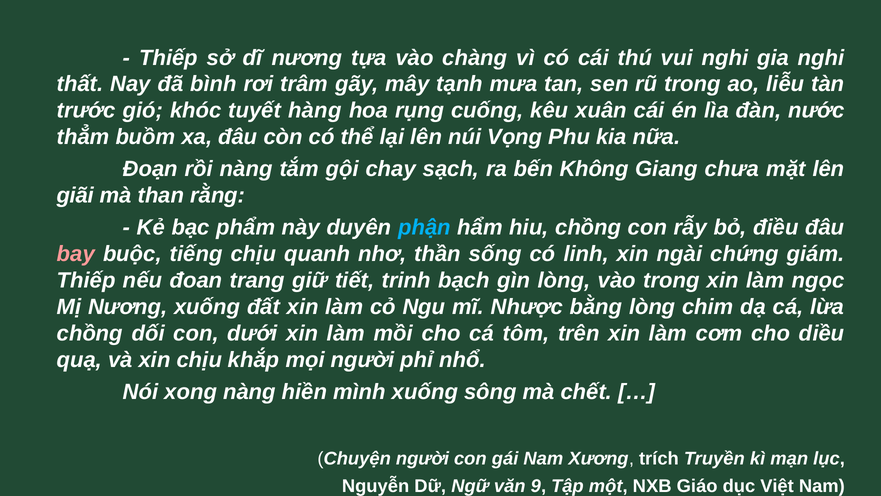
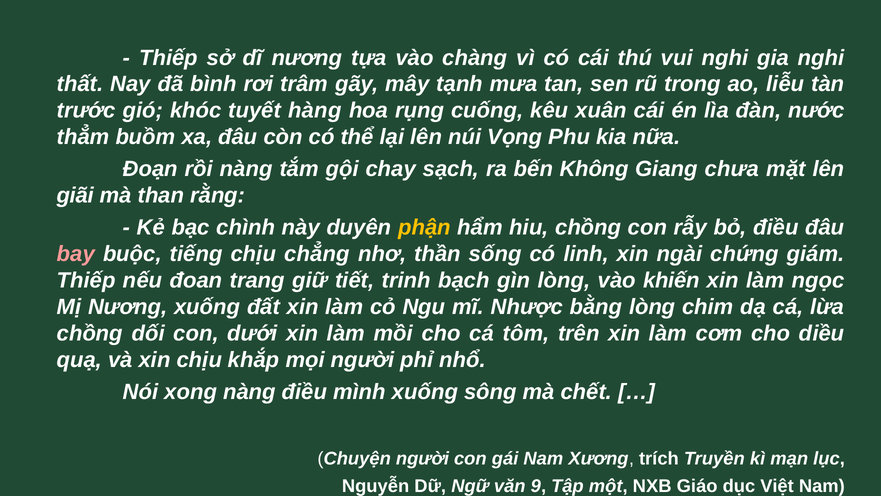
phẩm: phẩm -> chình (246, 227)
phận colour: light blue -> yellow (424, 227)
quanh: quanh -> chẳng (317, 254)
vào trong: trong -> khiến (671, 280)
nàng hiền: hiền -> điều (305, 391)
